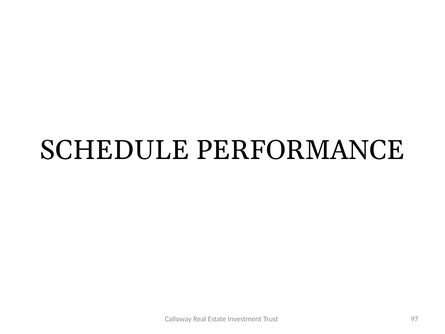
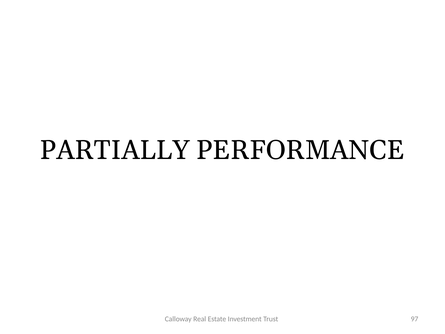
SCHEDULE: SCHEDULE -> PARTIALLY (115, 150)
